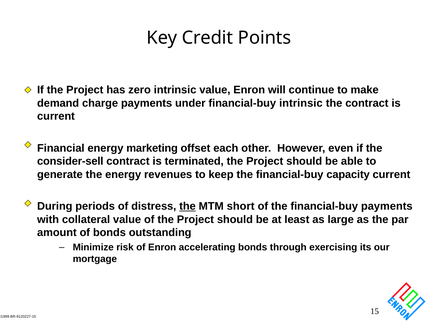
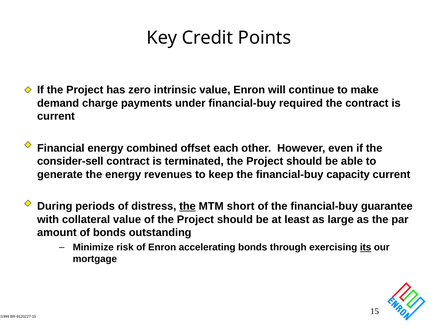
financial-buy intrinsic: intrinsic -> required (301, 103)
marketing: marketing -> combined (152, 148)
financial-buy payments: payments -> guarantee (387, 206)
its underline: none -> present (366, 247)
